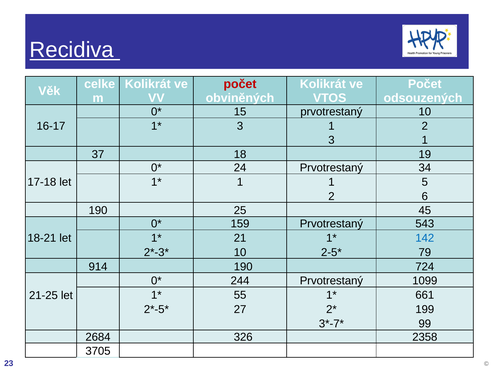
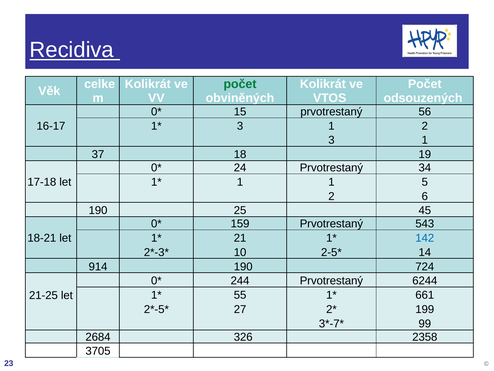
počet colour: red -> green (240, 84)
prvotrestaný 10: 10 -> 56 (425, 112)
79: 79 -> 14 (425, 252)
1099: 1099 -> 6244 (425, 281)
